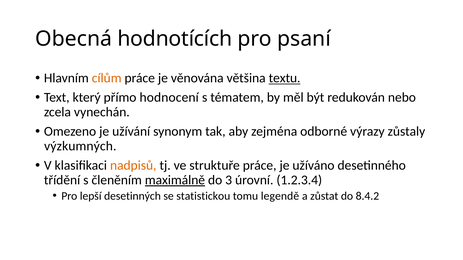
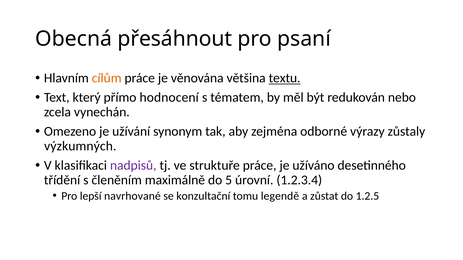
hodnotících: hodnotících -> přesáhnout (175, 39)
nadpisů colour: orange -> purple (133, 166)
maximálně underline: present -> none (175, 180)
3: 3 -> 5 (229, 180)
desetinných: desetinných -> navrhované (132, 196)
statistickou: statistickou -> konzultační (203, 196)
8.4.2: 8.4.2 -> 1.2.5 (367, 196)
